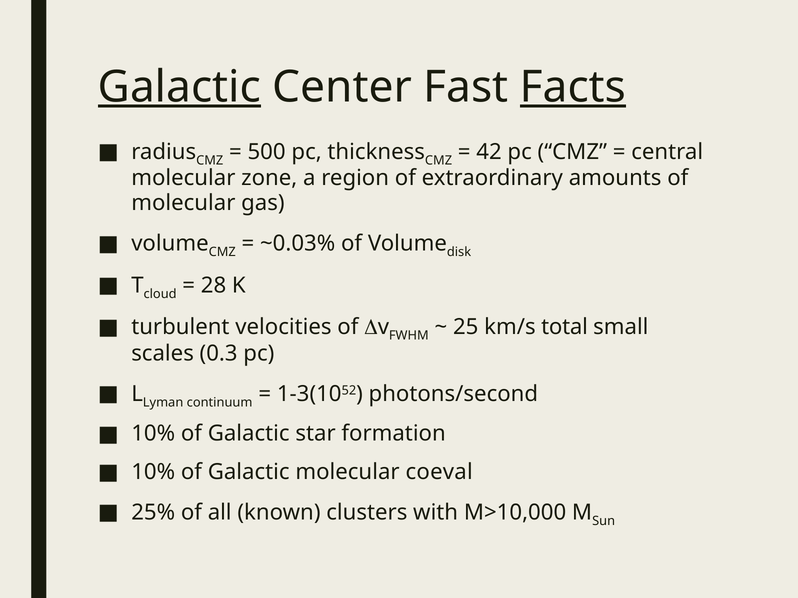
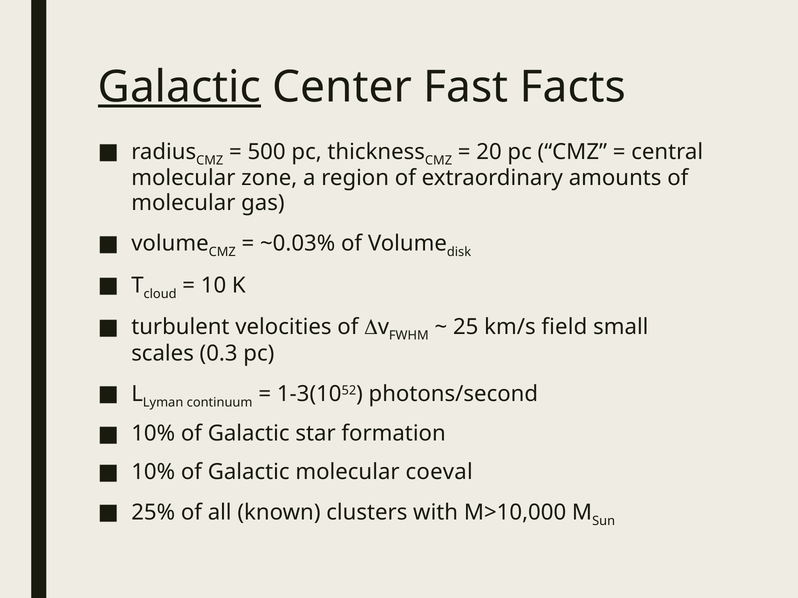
Facts underline: present -> none (573, 87)
42: 42 -> 20 (489, 152)
28: 28 -> 10 (214, 286)
total: total -> field (564, 327)
